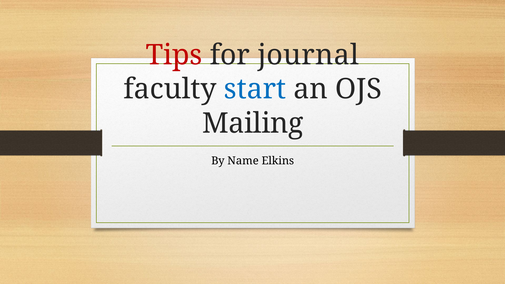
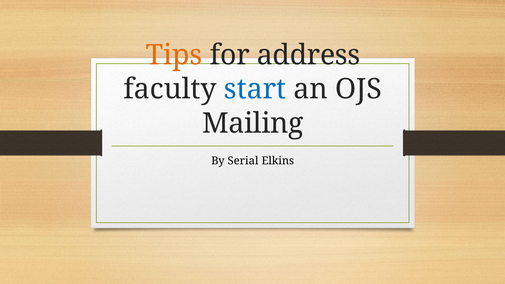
Tips colour: red -> orange (174, 55)
journal: journal -> address (309, 55)
Name: Name -> Serial (243, 161)
